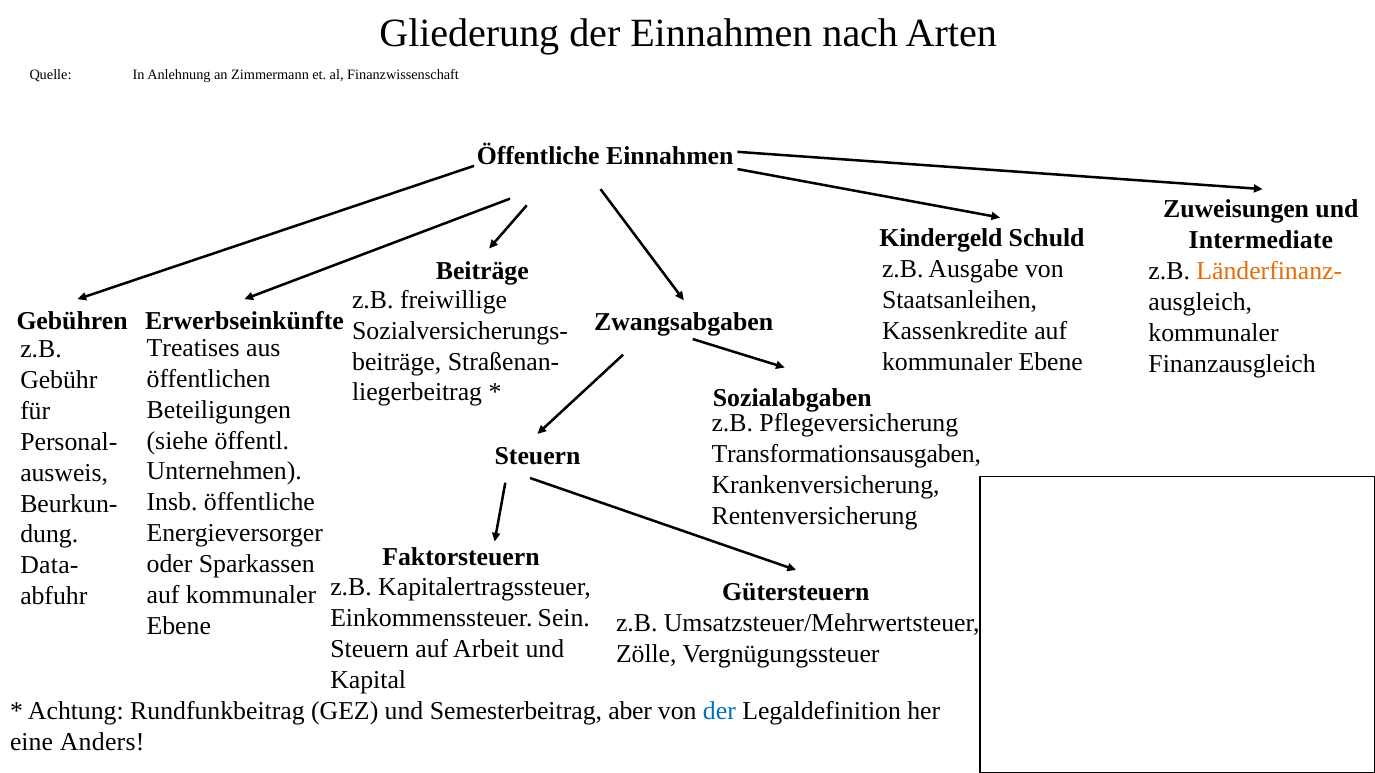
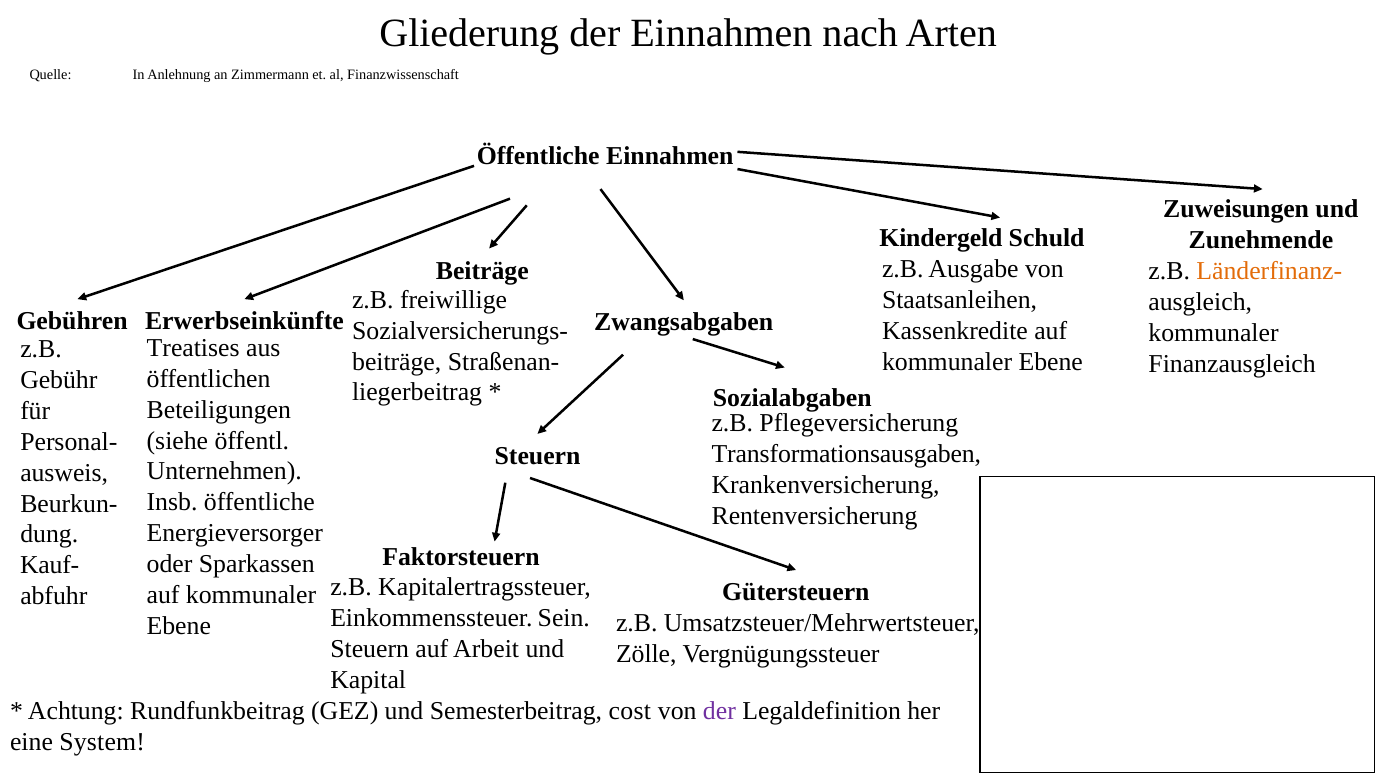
Intermediate: Intermediate -> Zunehmende (1261, 240)
Data-: Data- -> Kauf- (50, 566)
aber: aber -> cost (630, 712)
der colour: blue -> purple (719, 712)
Anders: Anders -> System (102, 743)
